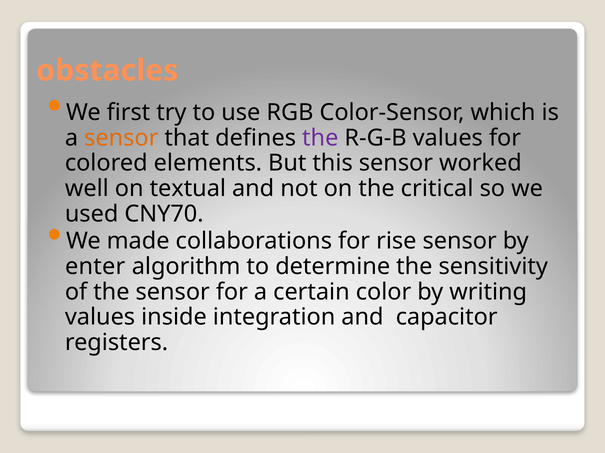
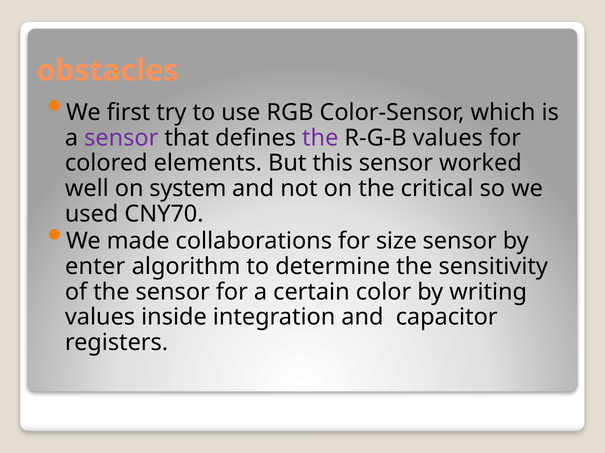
sensor colour: orange -> purple (121, 138)
textual: textual -> system (188, 189)
rise: rise -> size (396, 242)
